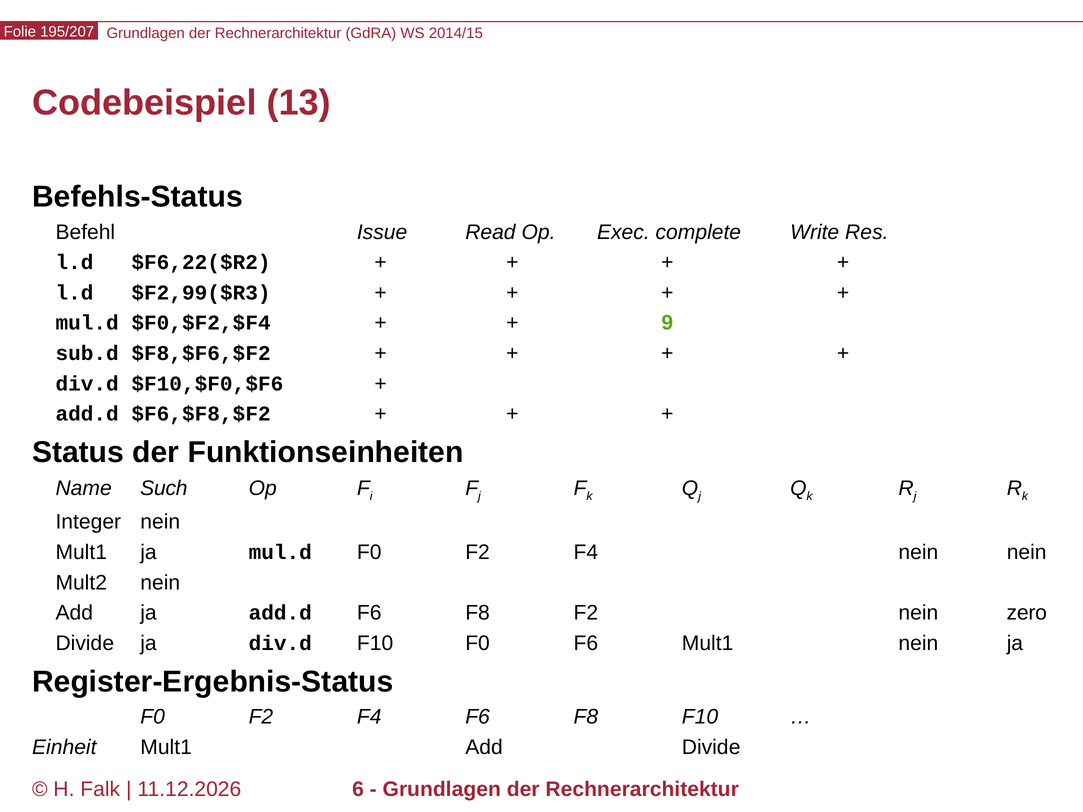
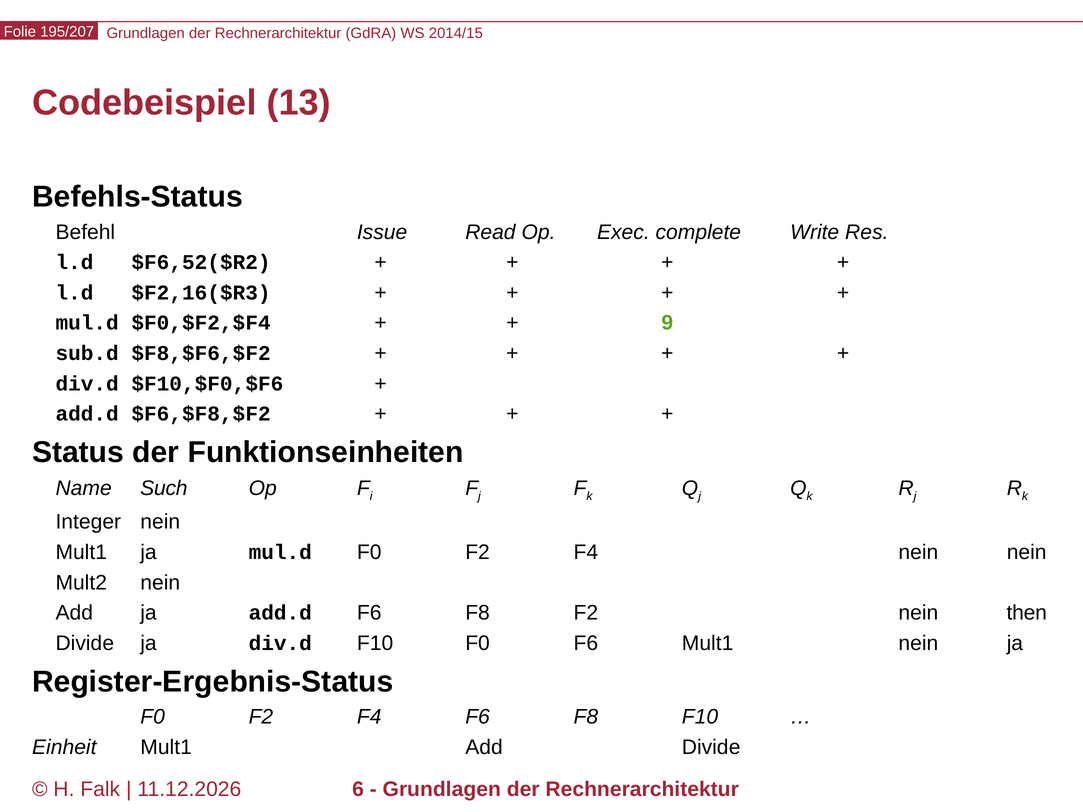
$F6,22($R2: $F6,22($R2 -> $F6,52($R2 (201, 263)
$F2,99($R3: $F2,99($R3 -> $F2,16($R3 (201, 293)
zero: zero -> then (1027, 613)
